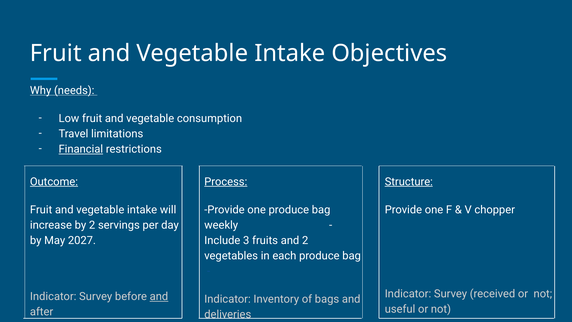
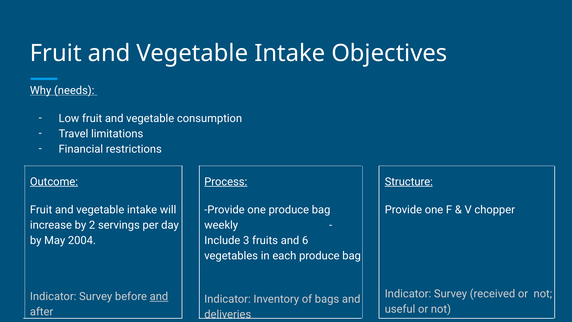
Financial underline: present -> none (81, 149)
2027: 2027 -> 2004 (82, 240)
and 2: 2 -> 6 (305, 240)
